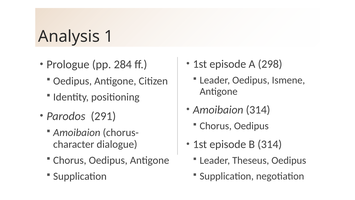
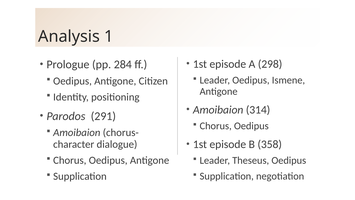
B 314: 314 -> 358 (270, 144)
